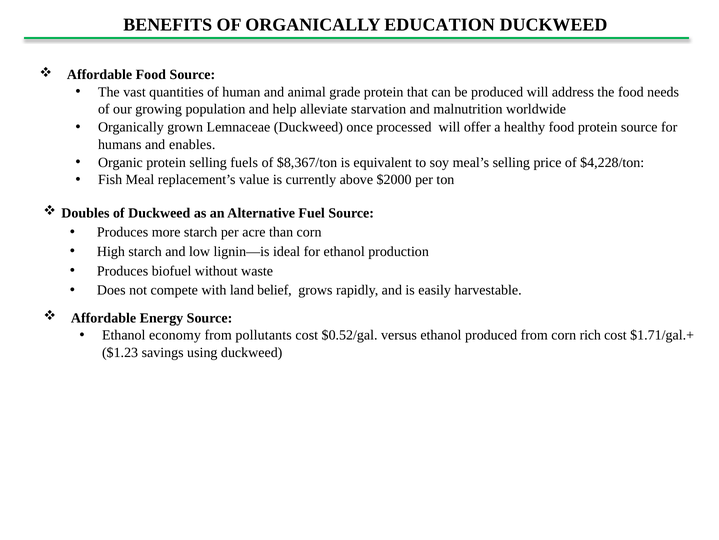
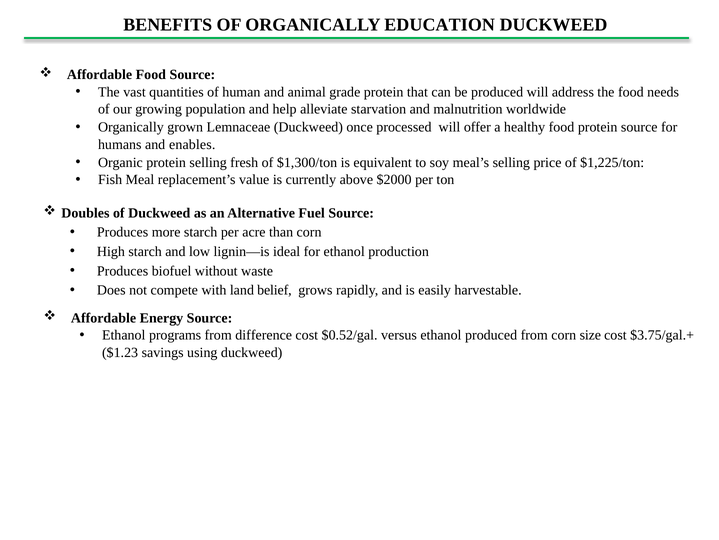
fuels: fuels -> fresh (244, 162)
$8,367/ton: $8,367/ton -> $1,300/ton (307, 162)
$4,228/ton: $4,228/ton -> $1,225/ton (612, 162)
economy: economy -> programs (175, 335)
pollutants: pollutants -> difference (264, 335)
rich: rich -> size (590, 335)
$1.71/gal.+: $1.71/gal.+ -> $3.75/gal.+ (662, 335)
